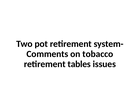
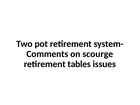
tobacco: tobacco -> scourge (98, 54)
